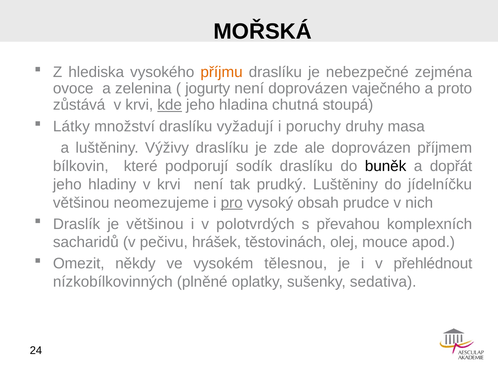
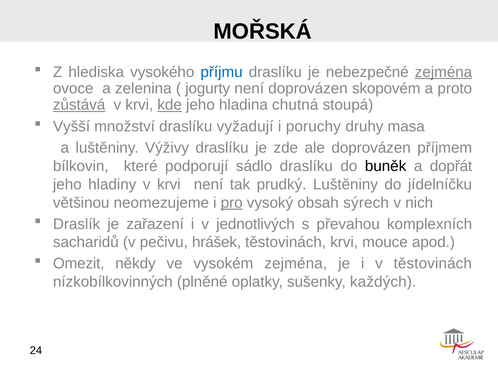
příjmu colour: orange -> blue (222, 72)
zejména underline: none -> present (443, 72)
vaječného: vaječného -> skopovém (386, 88)
zůstává underline: none -> present (79, 105)
Látky: Látky -> Vyšší (72, 126)
sodík: sodík -> sádlo (254, 166)
prudce: prudce -> sýrech (366, 202)
je většinou: většinou -> zařazení (155, 224)
polotvrdých: polotvrdých -> jednotlivých (255, 224)
těstovinách olej: olej -> krvi (344, 242)
vysokém tělesnou: tělesnou -> zejména (296, 263)
v přehlédnout: přehlédnout -> těstovinách (433, 263)
sedativa: sedativa -> každých (383, 282)
